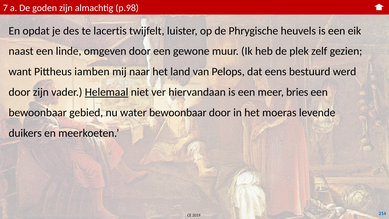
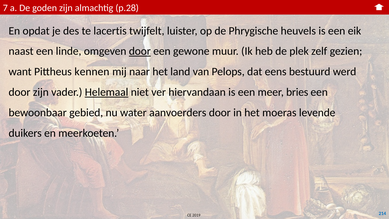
p.98: p.98 -> p.28 (127, 8)
door underline: none -> present (140, 51)
iamben: iamben -> kennen (92, 72)
water bewoonbaar: bewoonbaar -> aanvoerders (178, 113)
